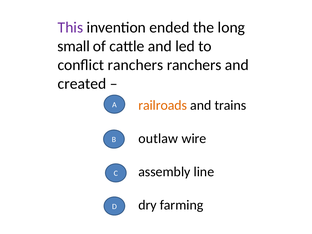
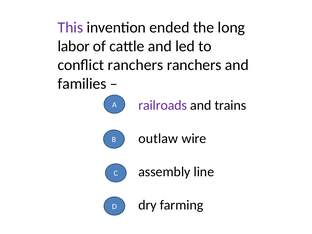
small: small -> labor (74, 46)
created: created -> families (82, 84)
railroads colour: orange -> purple (163, 105)
